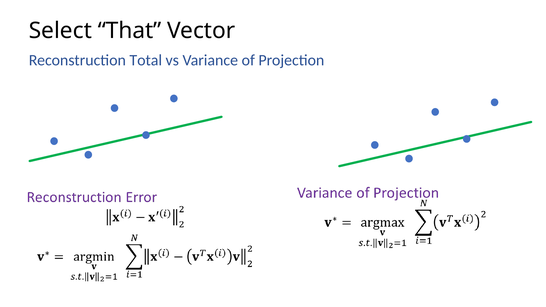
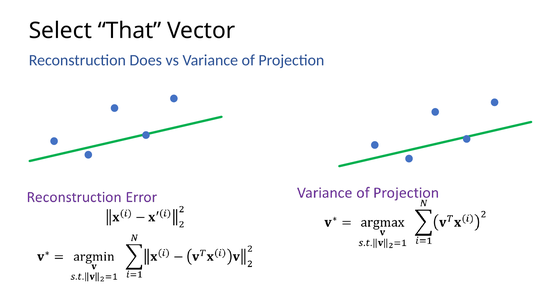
Total: Total -> Does (146, 60)
